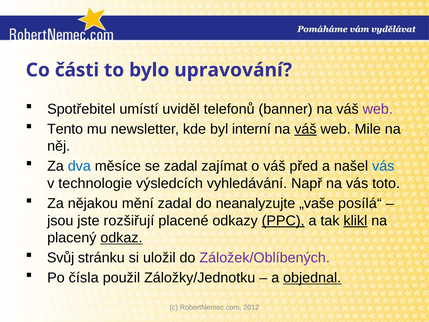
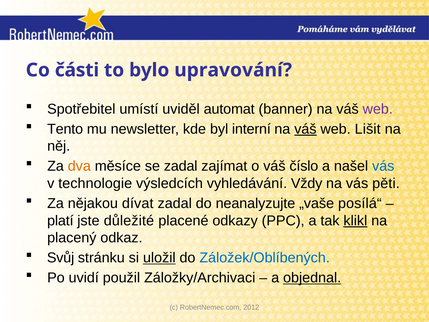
telefonů: telefonů -> automat (229, 109)
Mile: Mile -> Lišit (368, 129)
dva colour: blue -> orange (79, 166)
před: před -> číslo (304, 166)
Např: Např -> Vždy (307, 183)
toto: toto -> pěti (386, 183)
mění: mění -> dívat (138, 203)
jsou: jsou -> platí (60, 220)
rozšiřují: rozšiřují -> důležité (129, 220)
PPC underline: present -> none (283, 220)
odkaz underline: present -> none (121, 238)
uložil underline: none -> present (159, 258)
Záložek/Oblíbených colour: purple -> blue (265, 258)
čísla: čísla -> uvidí (84, 278)
Záložky/Jednotku: Záložky/Jednotku -> Záložky/Archivaci (200, 278)
